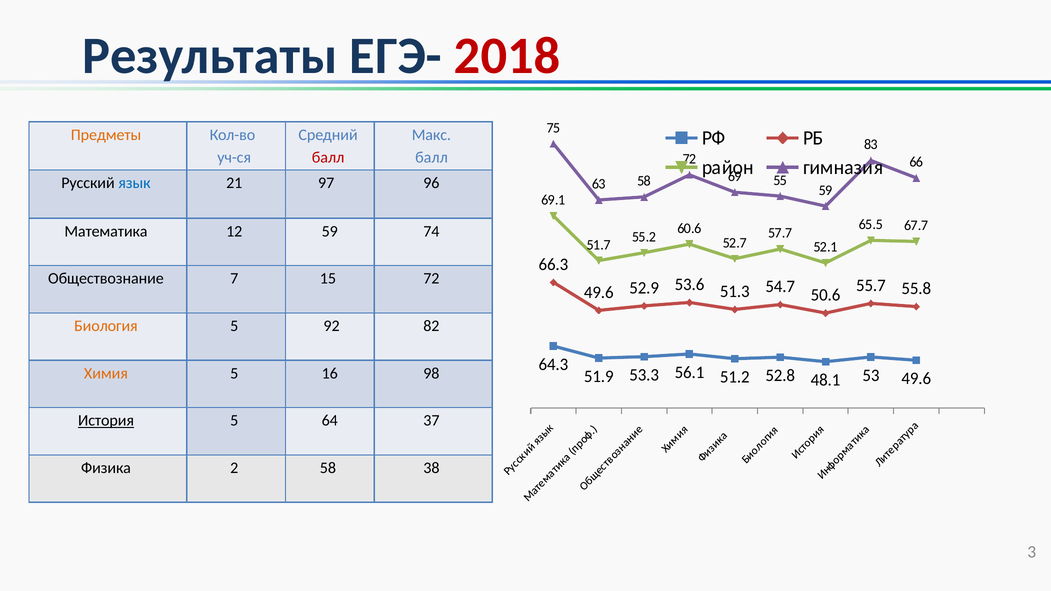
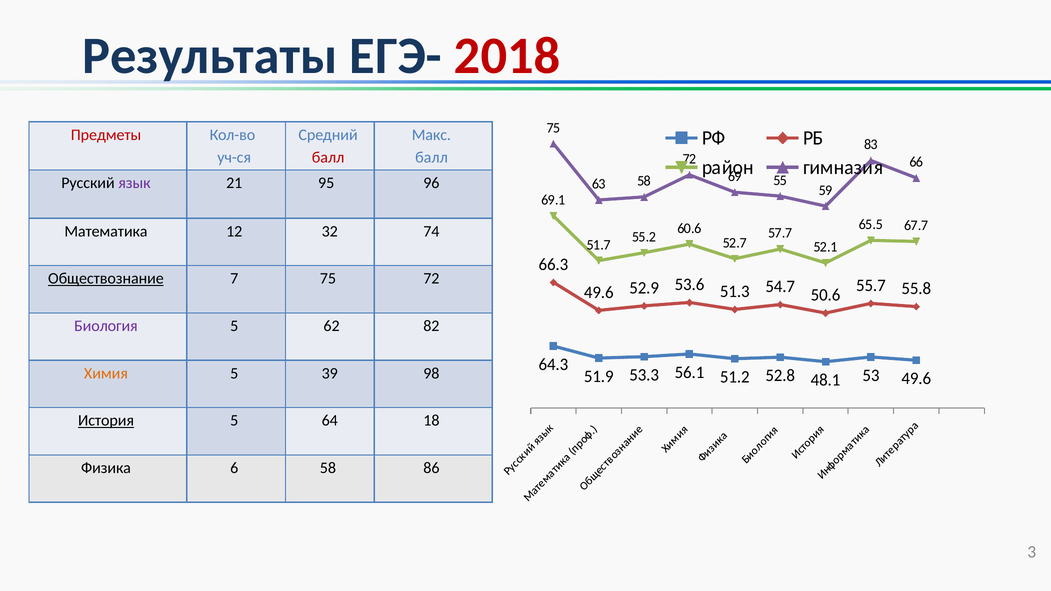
Предметы colour: orange -> red (106, 135)
язык colour: blue -> purple (134, 183)
97: 97 -> 95 (326, 183)
12 59: 59 -> 32 (330, 231)
Обществознание underline: none -> present (106, 279)
7 15: 15 -> 75 (328, 279)
Биология colour: orange -> purple (106, 326)
92: 92 -> 62 (332, 326)
16: 16 -> 39 (330, 373)
37: 37 -> 18 (431, 421)
2: 2 -> 6 (234, 468)
38: 38 -> 86 (431, 468)
